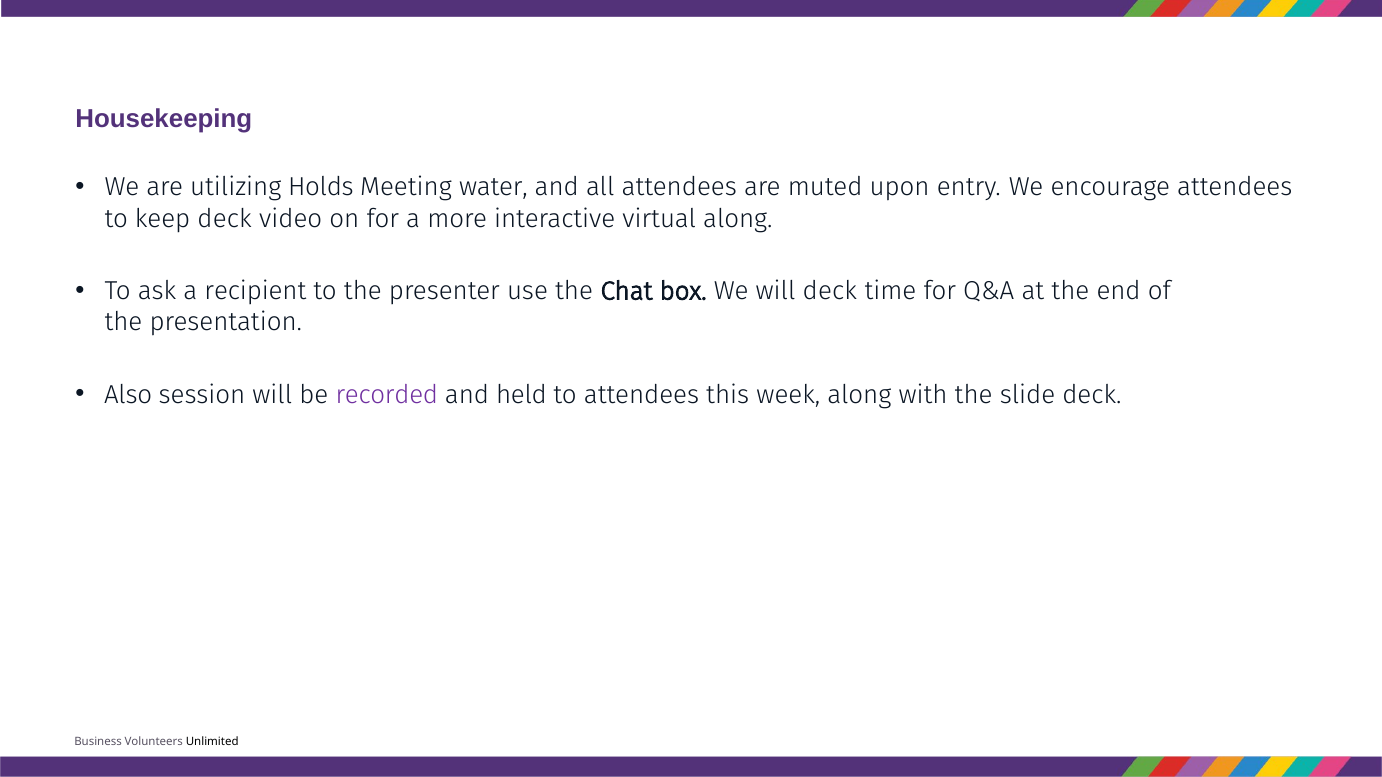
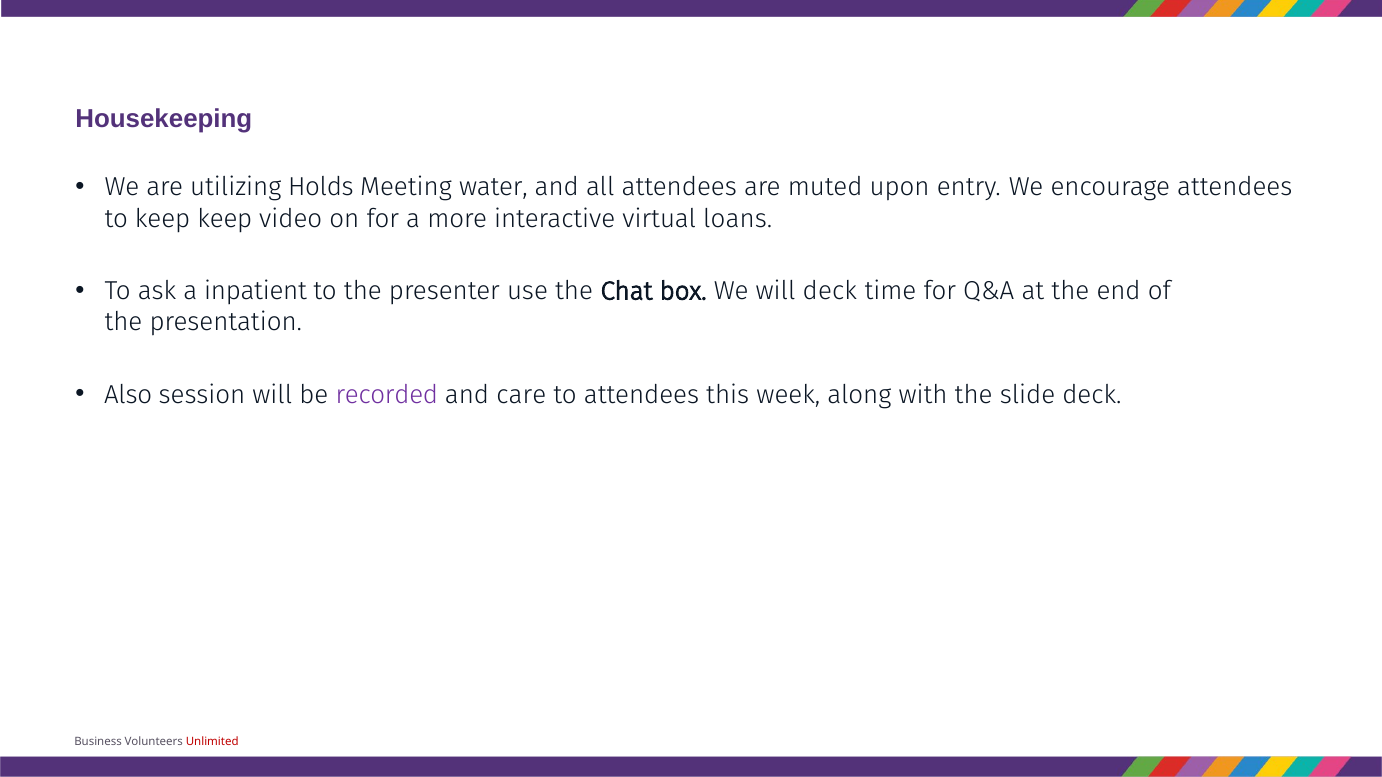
keep deck: deck -> keep (225, 219)
virtual along: along -> loans (738, 219)
recipient: recipient -> inpatient (256, 291)
held: held -> care (521, 395)
Unlimited colour: black -> red (212, 742)
